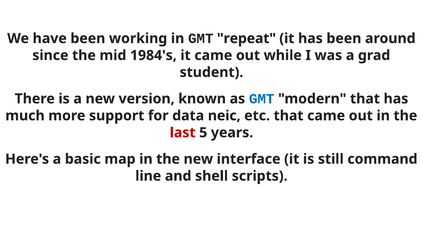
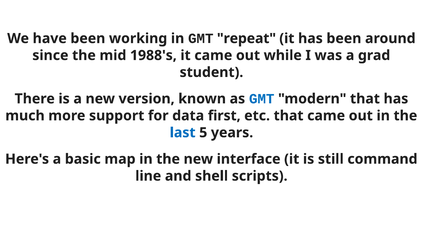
1984's: 1984's -> 1988's (153, 55)
neic: neic -> first (224, 116)
last colour: red -> blue (183, 133)
